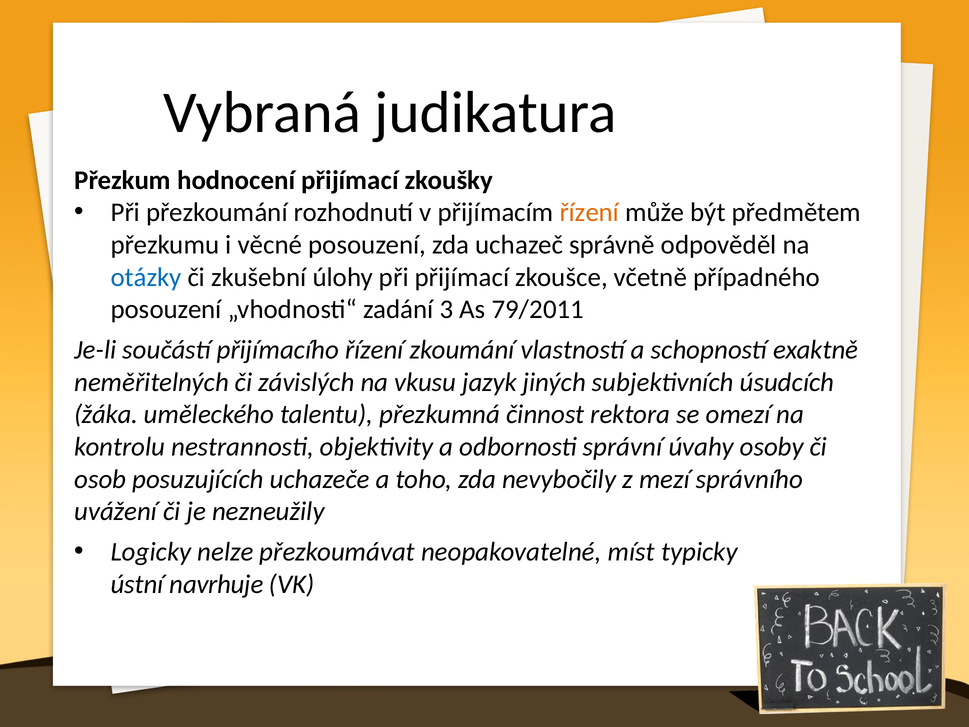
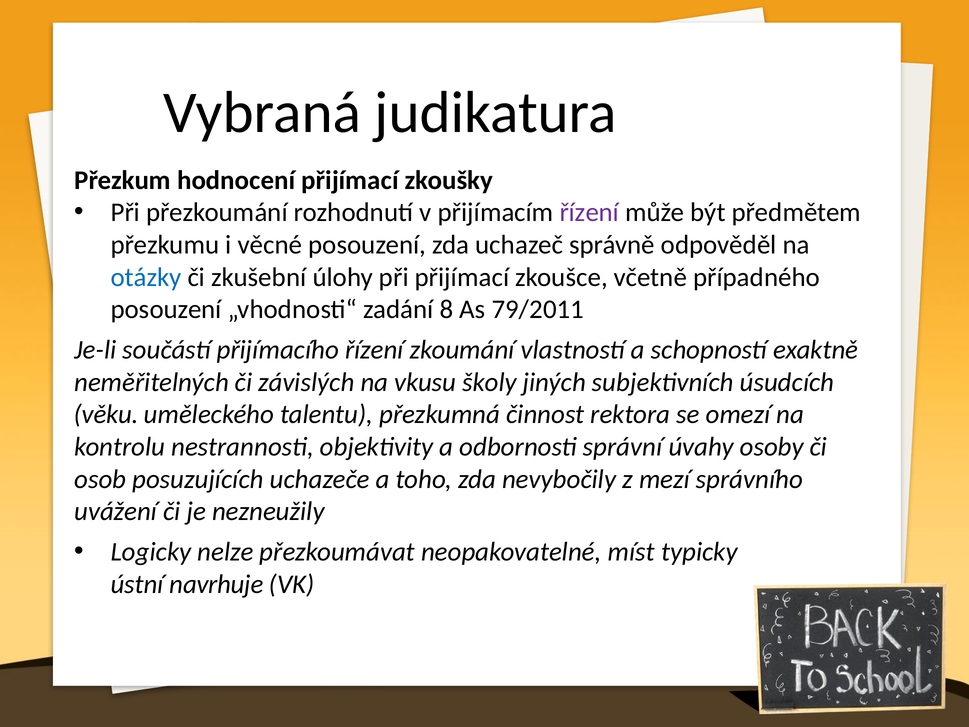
řízení colour: orange -> purple (589, 212)
3: 3 -> 8 (446, 309)
jazyk: jazyk -> školy (490, 382)
žáka: žáka -> věku (106, 414)
